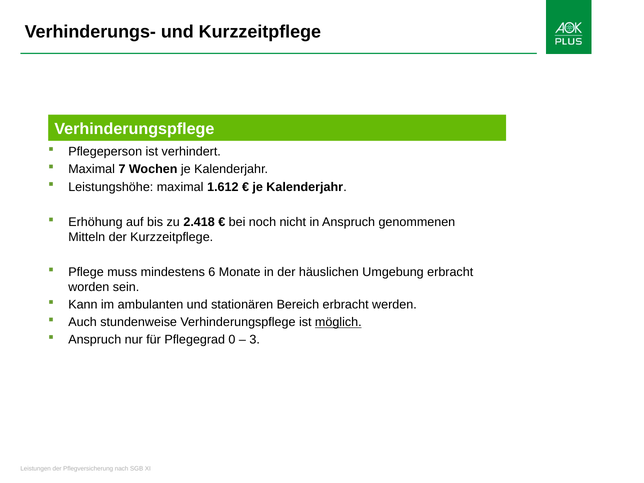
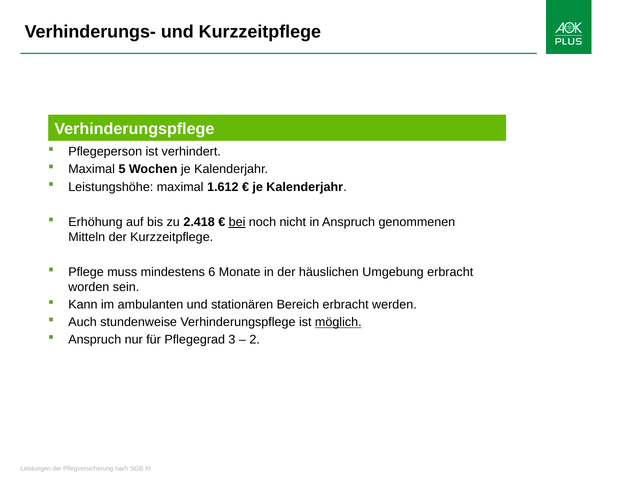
7: 7 -> 5 (122, 169)
bei underline: none -> present (237, 222)
0: 0 -> 3 (232, 340)
3: 3 -> 2 (255, 340)
